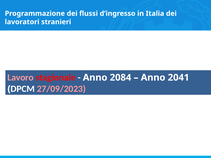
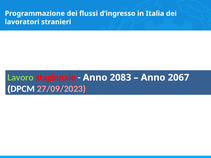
Lavoro colour: pink -> light green (21, 78)
2084: 2084 -> 2083 (121, 78)
2041: 2041 -> 2067 (179, 78)
